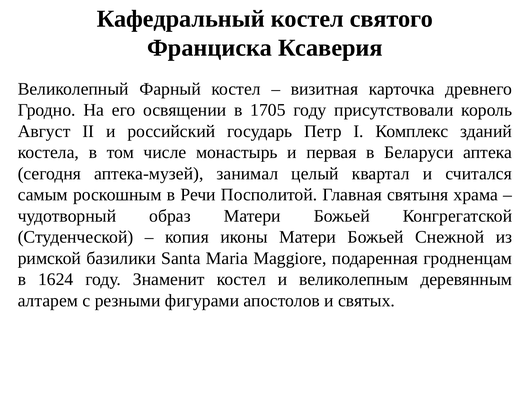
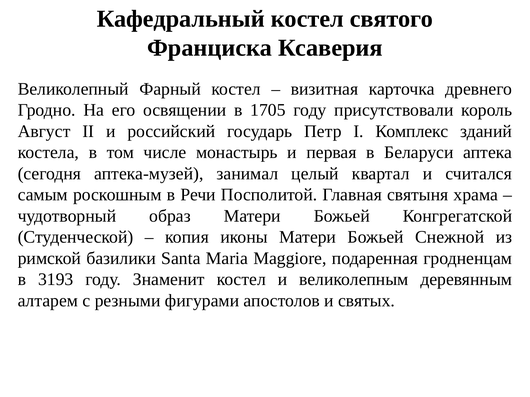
1624: 1624 -> 3193 (56, 280)
